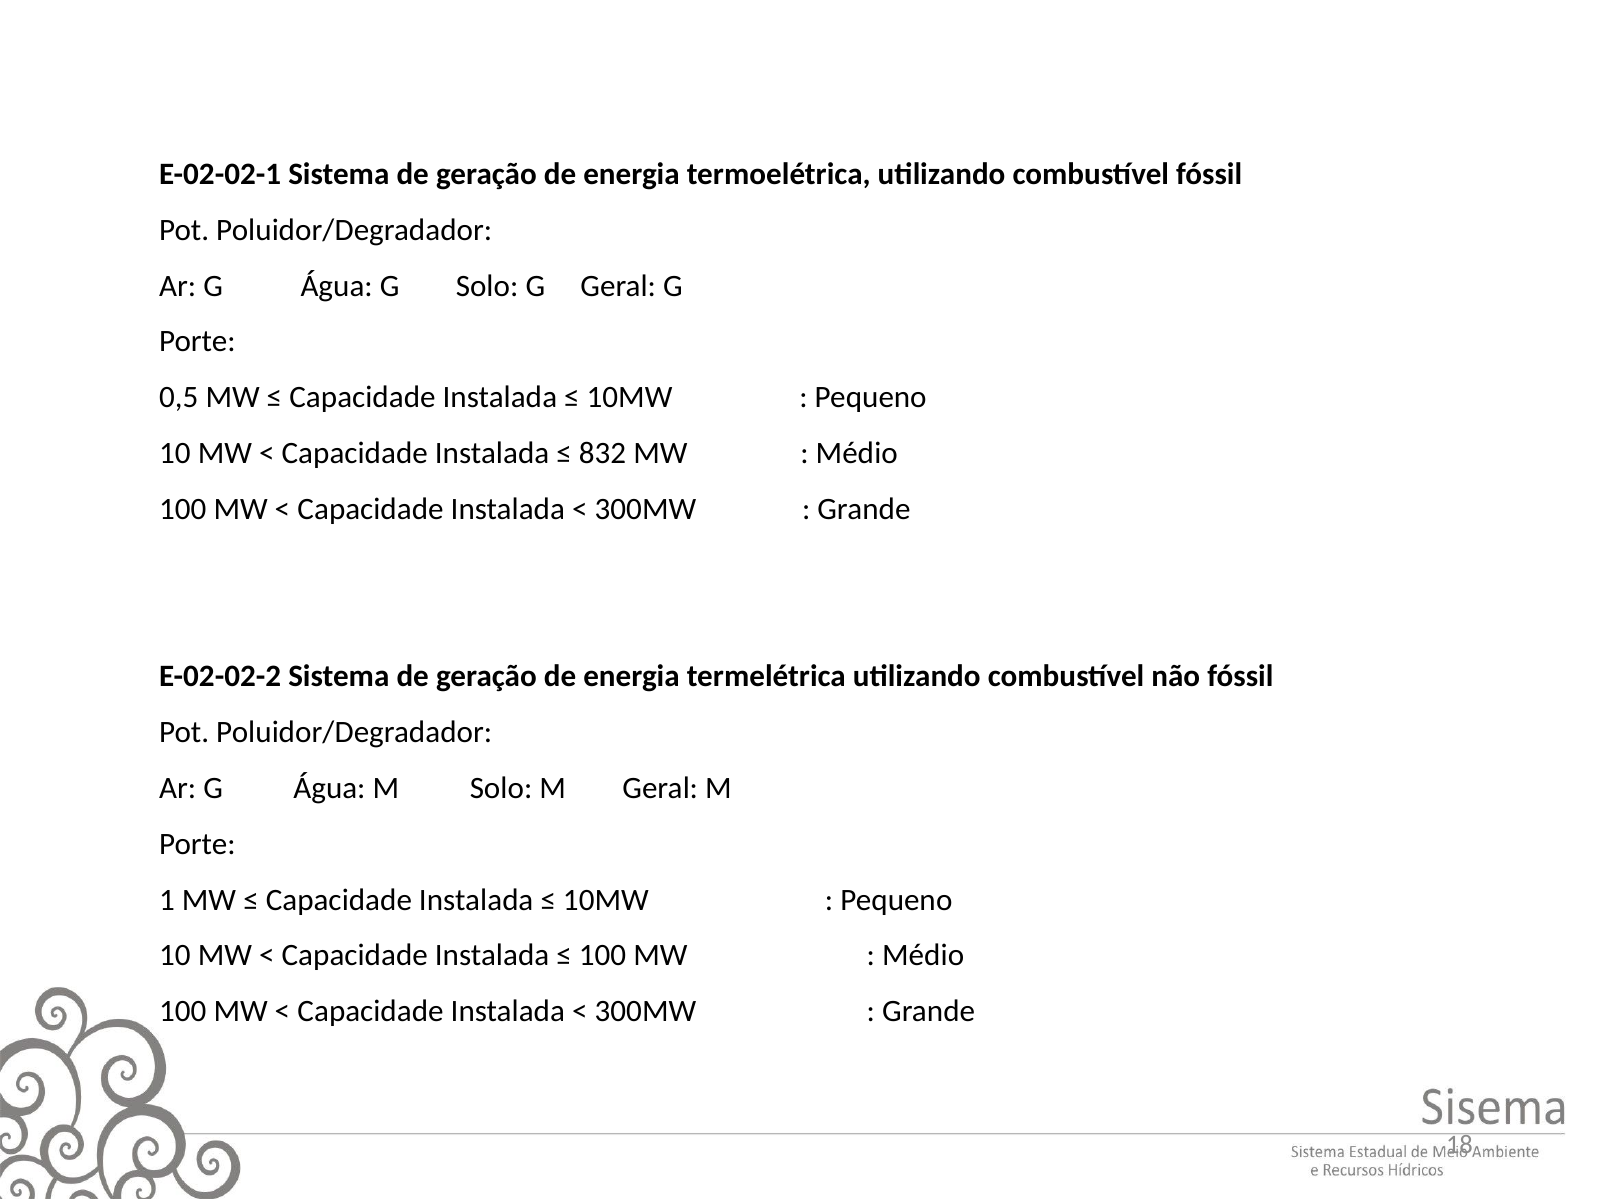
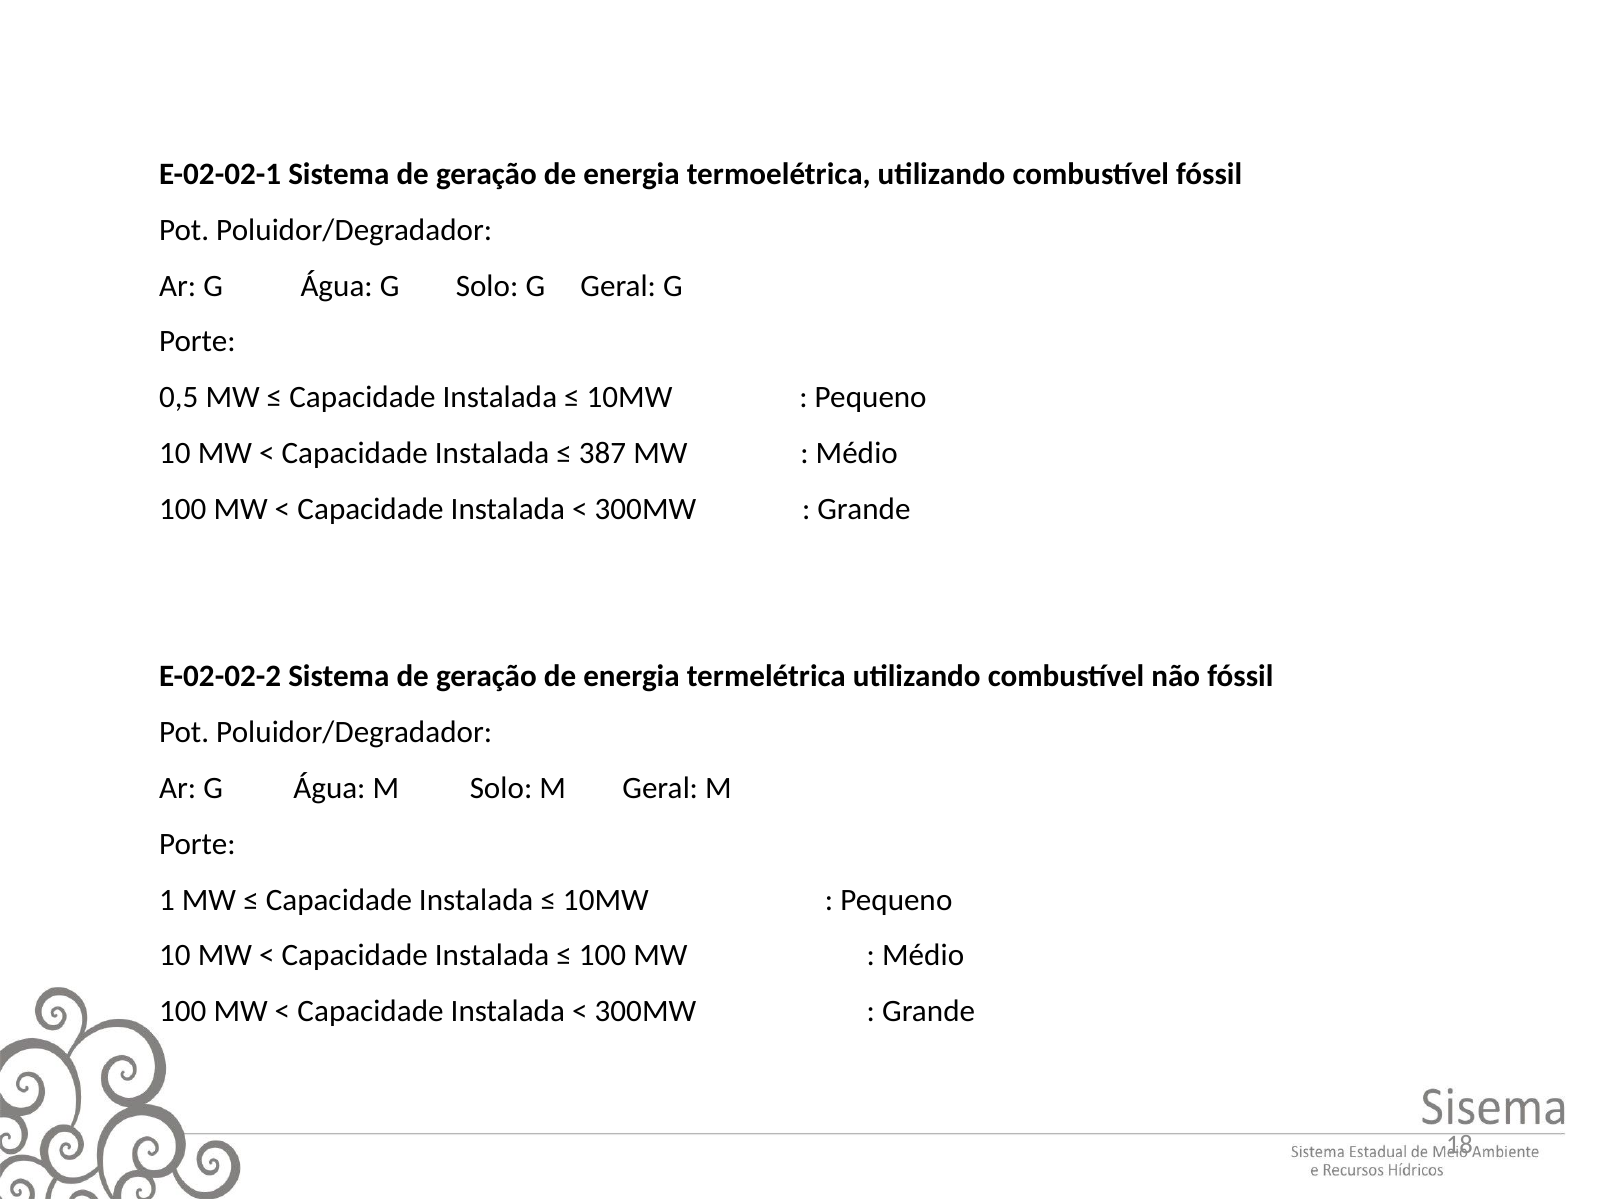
832: 832 -> 387 (603, 453)
